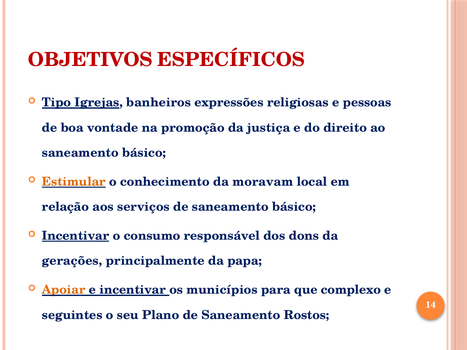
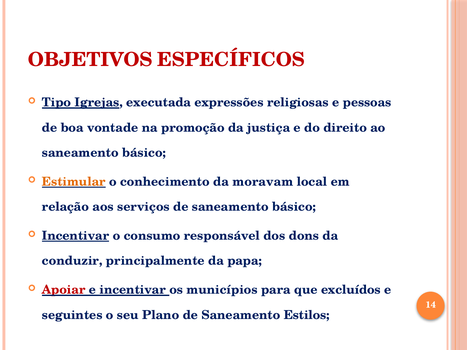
banheiros: banheiros -> executada (159, 103)
gerações: gerações -> conduzir (72, 261)
Apoiar colour: orange -> red (64, 290)
complexo: complexo -> excluídos (351, 290)
Rostos: Rostos -> Estilos (307, 315)
